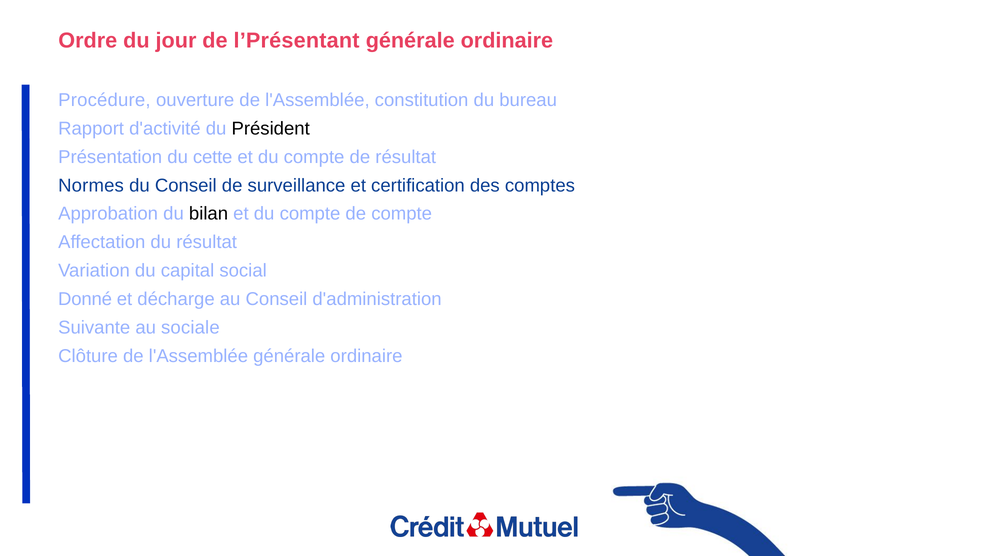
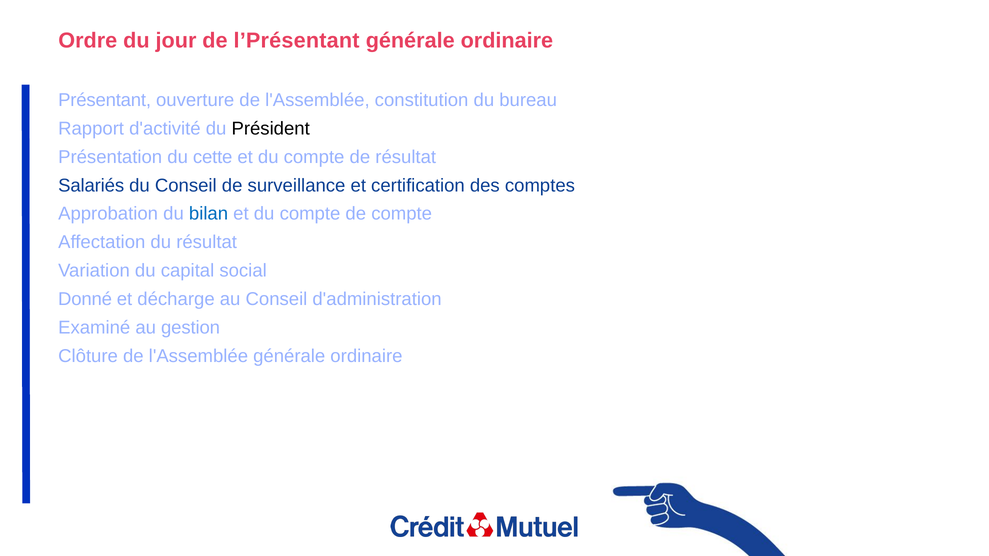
Procédure: Procédure -> Présentant (105, 100)
Normes: Normes -> Salariés (91, 186)
bilan colour: black -> blue (209, 214)
Suivante: Suivante -> Examiné (94, 328)
sociale: sociale -> gestion (191, 328)
